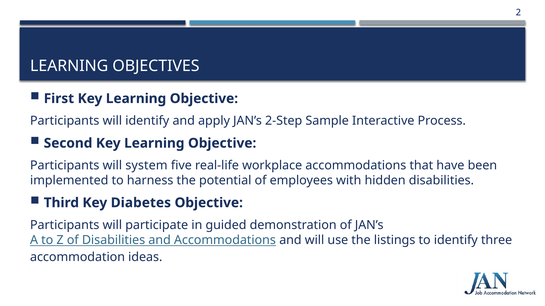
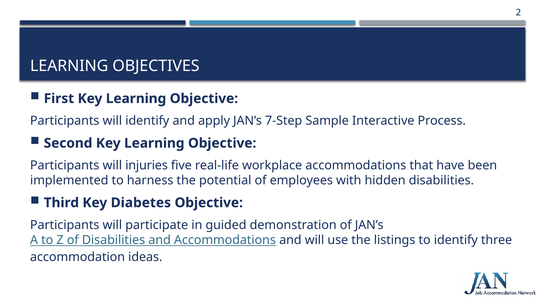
2-Step: 2-Step -> 7-Step (284, 121)
system: system -> injuries (147, 166)
